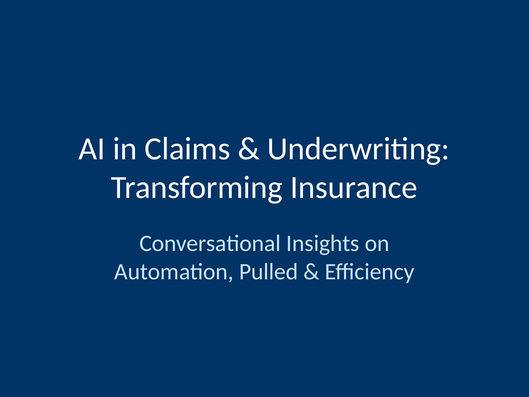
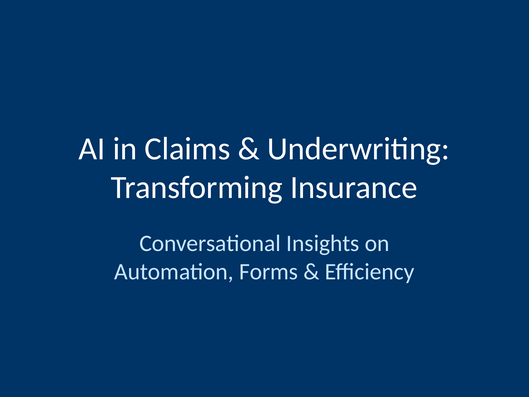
Pulled: Pulled -> Forms (269, 271)
